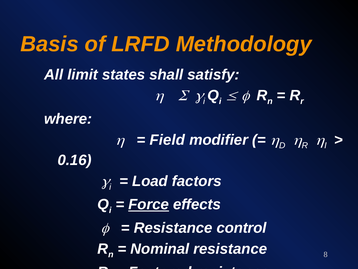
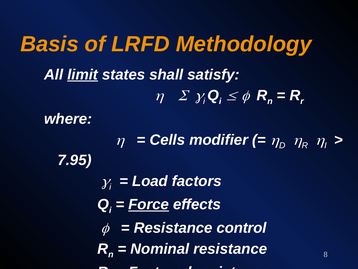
limit underline: none -> present (83, 74)
Field: Field -> Cells (167, 140)
0.16: 0.16 -> 7.95 (75, 160)
